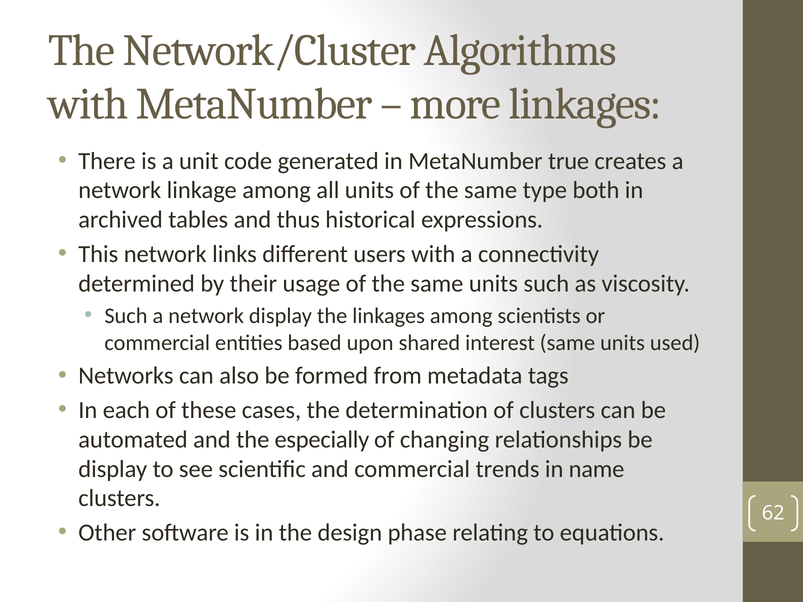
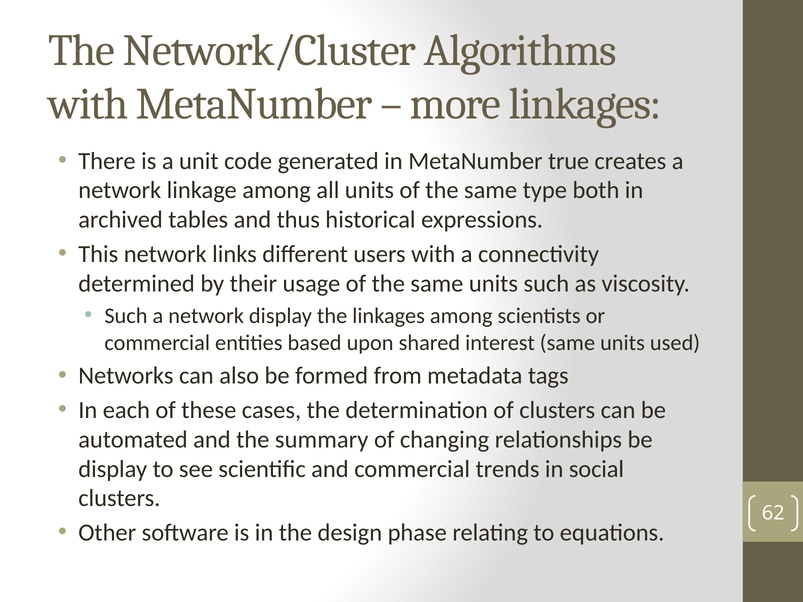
especially: especially -> summary (322, 440)
name: name -> social (596, 469)
